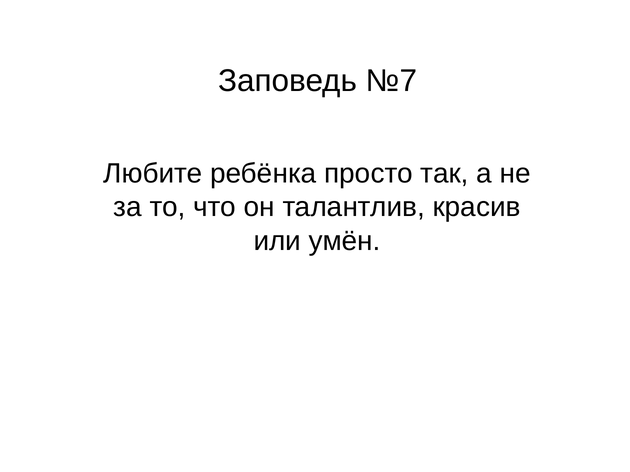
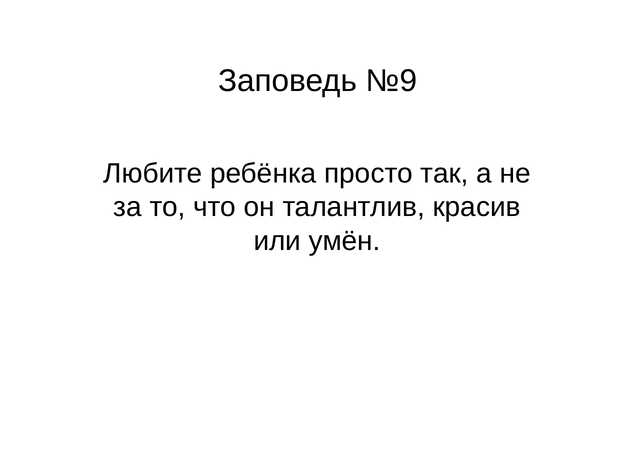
№7: №7 -> №9 (392, 81)
